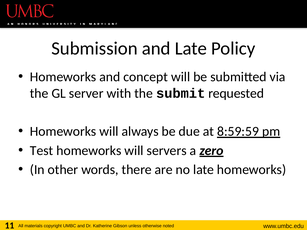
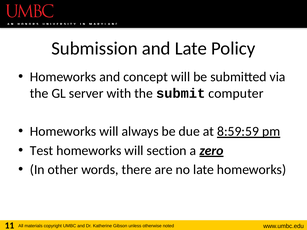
requested: requested -> computer (236, 93)
servers: servers -> section (167, 151)
